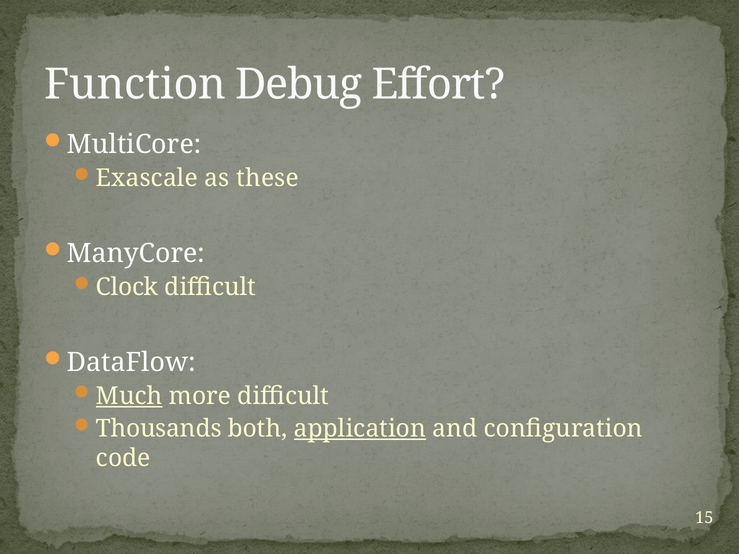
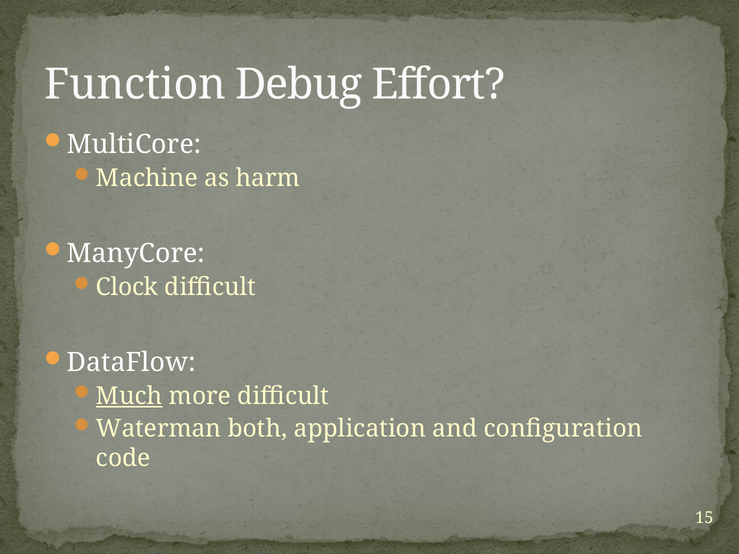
Exascale: Exascale -> Machine (147, 178)
these: these -> harm (268, 178)
Thousands: Thousands -> Waterman (159, 429)
application underline: present -> none (360, 429)
